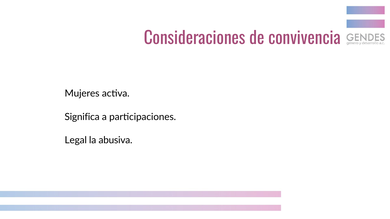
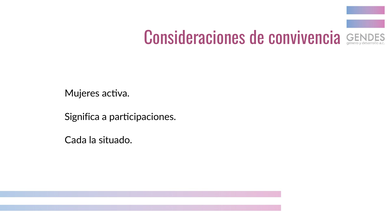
Legal: Legal -> Cada (76, 140)
abusiva: abusiva -> situado (115, 140)
